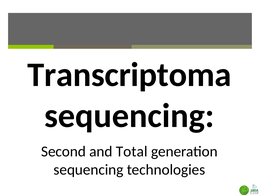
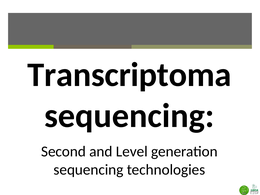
Total: Total -> Level (132, 151)
